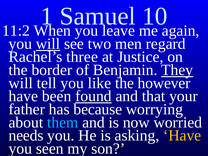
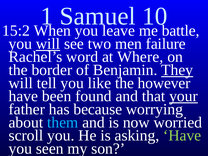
11:2: 11:2 -> 15:2 (16, 31)
again: again -> battle (181, 31)
regard: regard -> failure (166, 44)
three: three -> word (82, 57)
Justice: Justice -> Where (140, 57)
found underline: present -> none (93, 96)
your underline: none -> present (183, 96)
needs: needs -> scroll (26, 135)
Have colour: yellow -> light green (182, 135)
